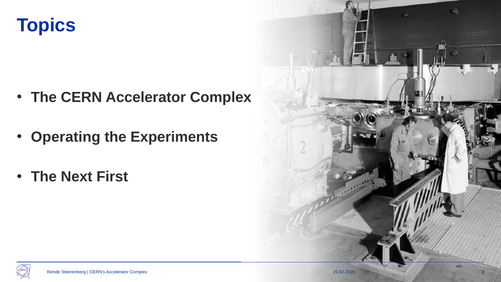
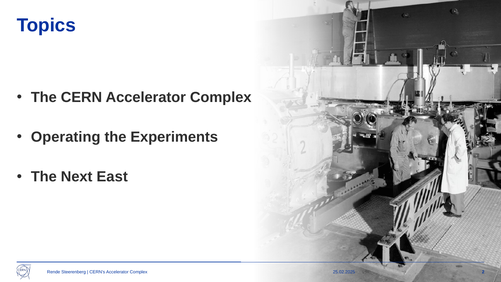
First: First -> East (112, 177)
